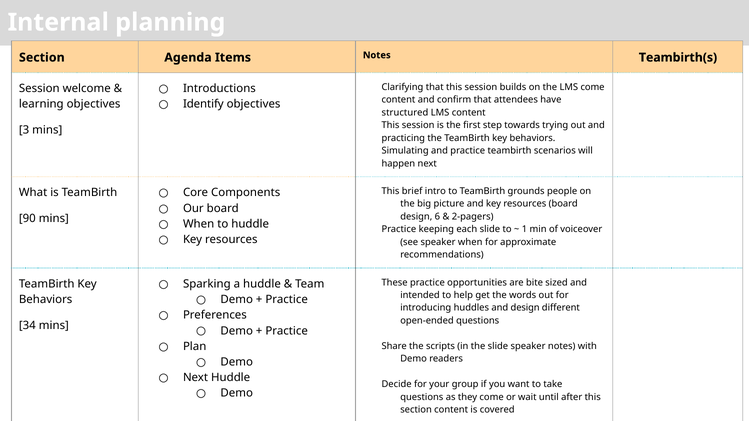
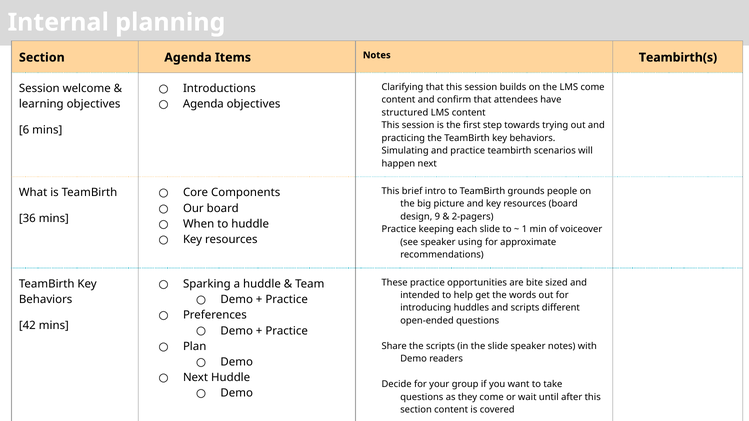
Identify: Identify -> Agenda (203, 104)
3: 3 -> 6 (24, 130)
6: 6 -> 9 (437, 217)
90: 90 -> 36 (27, 219)
speaker when: when -> using (470, 242)
and design: design -> scripts (525, 308)
34: 34 -> 42 (27, 326)
